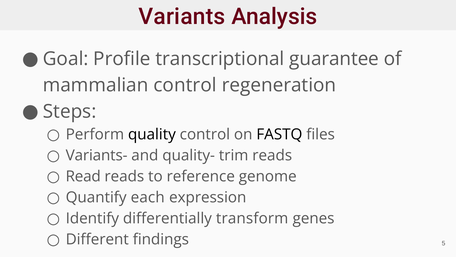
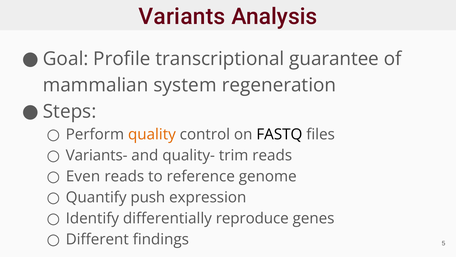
mammalian control: control -> system (185, 85)
quality colour: black -> orange (152, 134)
Read: Read -> Even (83, 176)
each: each -> push (148, 197)
transform: transform -> reproduce (252, 218)
